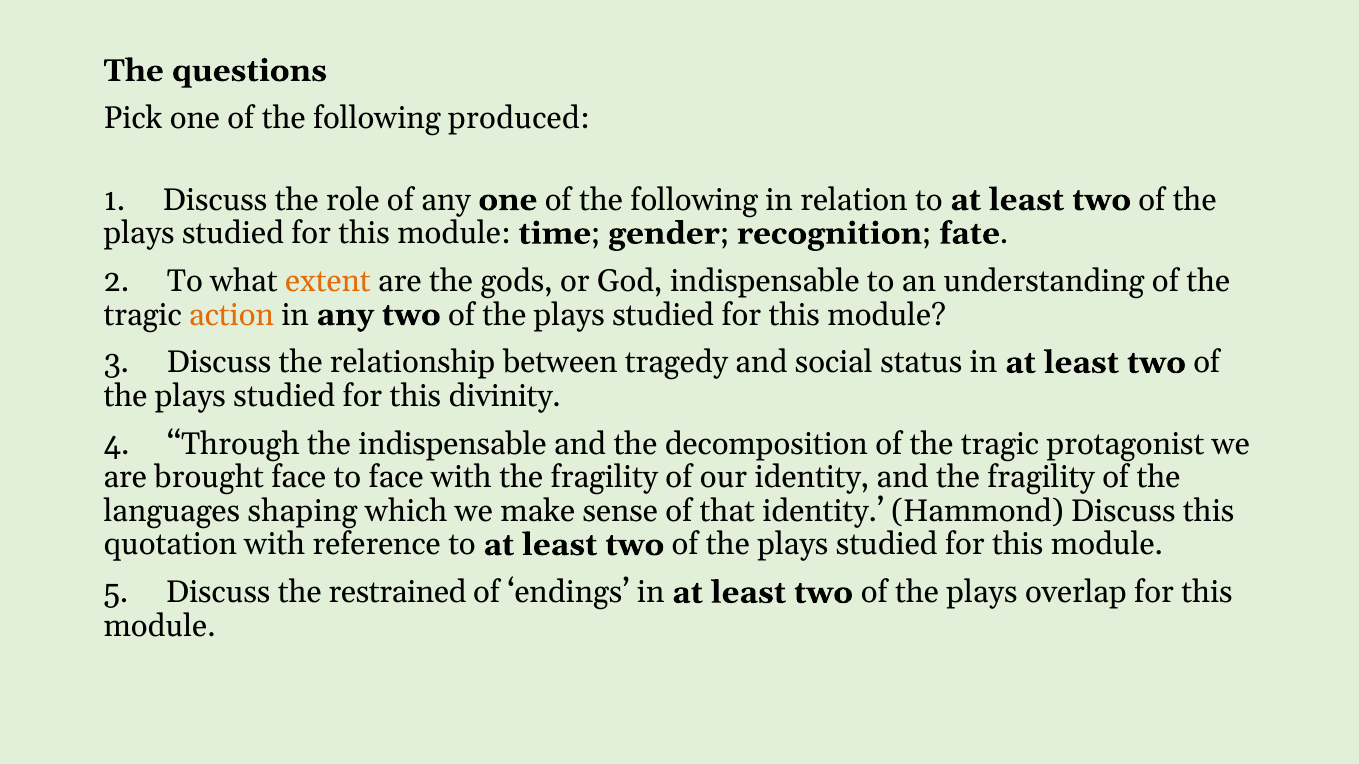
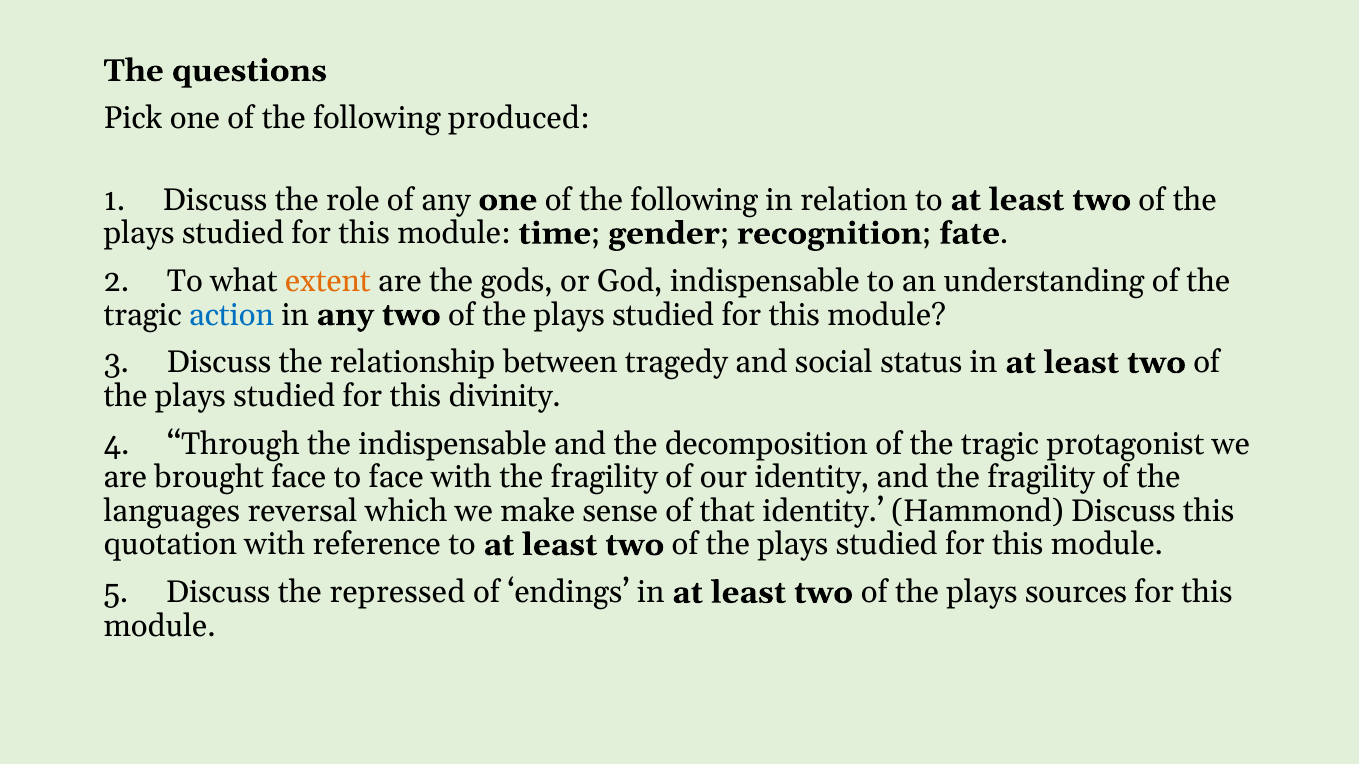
action colour: orange -> blue (232, 315)
shaping: shaping -> reversal (303, 511)
restrained: restrained -> repressed (397, 593)
overlap: overlap -> sources (1076, 593)
